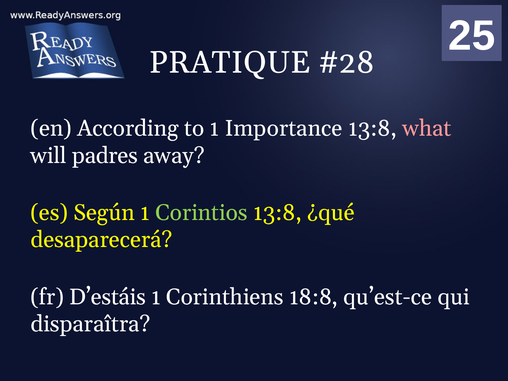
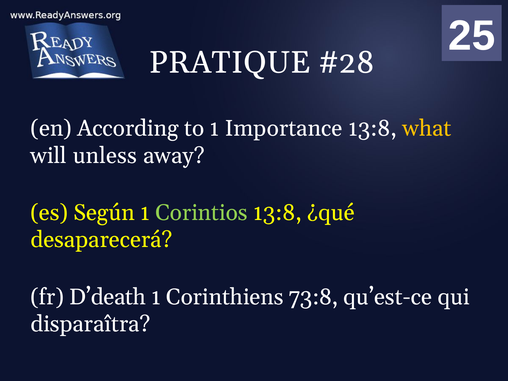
what colour: pink -> yellow (427, 128)
padres: padres -> unless (105, 156)
D’estáis: D’estáis -> D’death (108, 297)
18:8: 18:8 -> 73:8 (314, 297)
